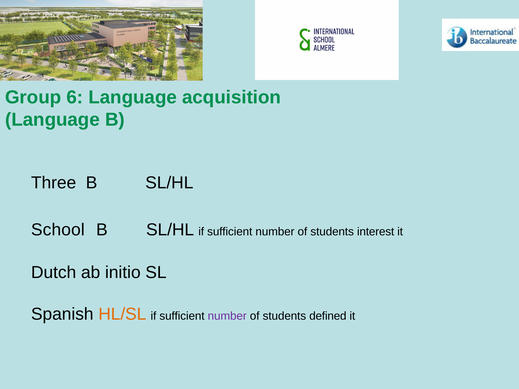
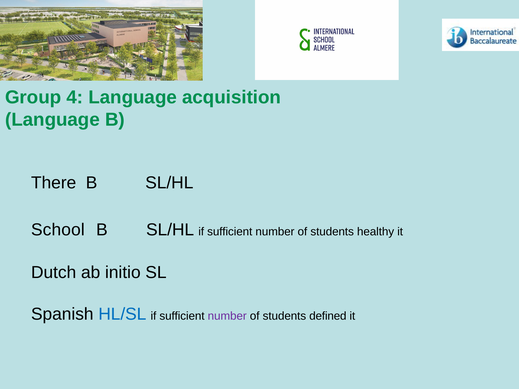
6: 6 -> 4 (75, 97)
Three: Three -> There (54, 183)
interest: interest -> healthy (376, 232)
HL/SL colour: orange -> blue (122, 314)
